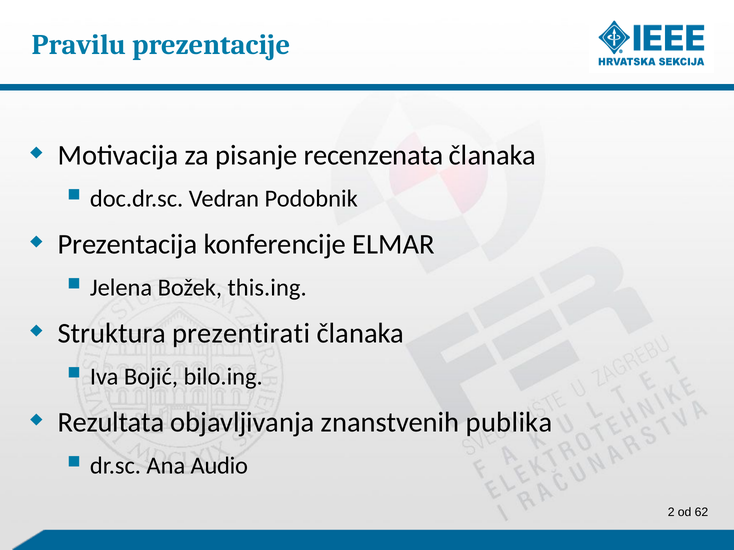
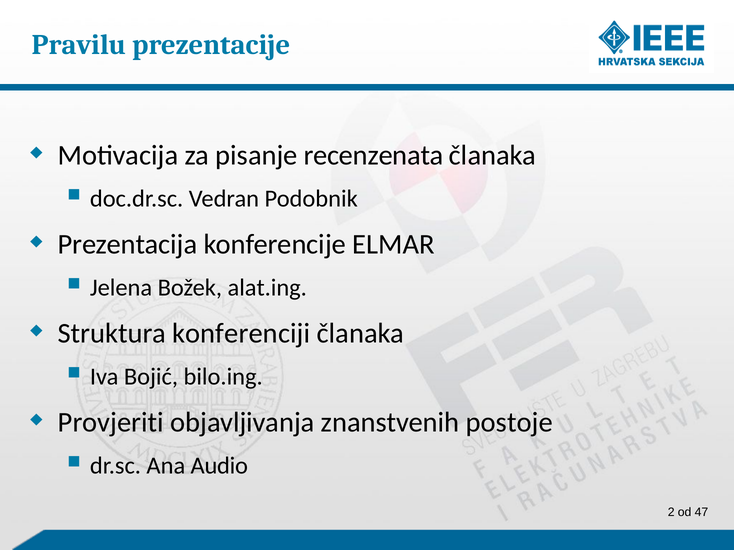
this.ing: this.ing -> alat.ing (267, 288)
prezentirati: prezentirati -> konferenciji (241, 334)
Rezultata: Rezultata -> Provjeriti (111, 423)
publika: publika -> postoje (509, 423)
62: 62 -> 47 (702, 513)
